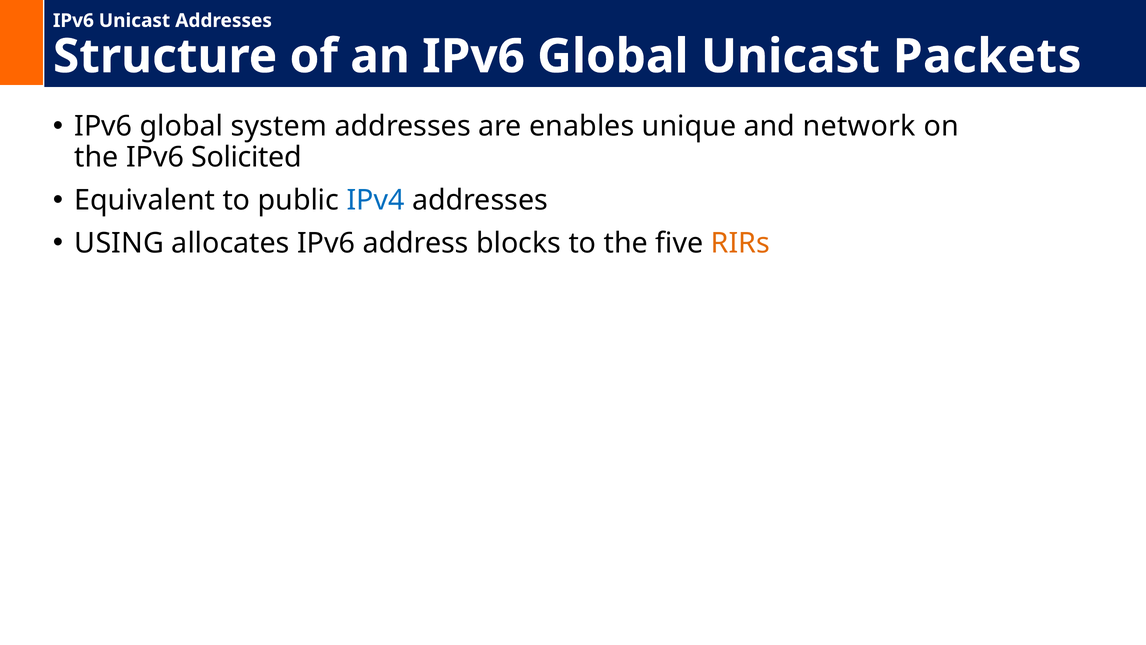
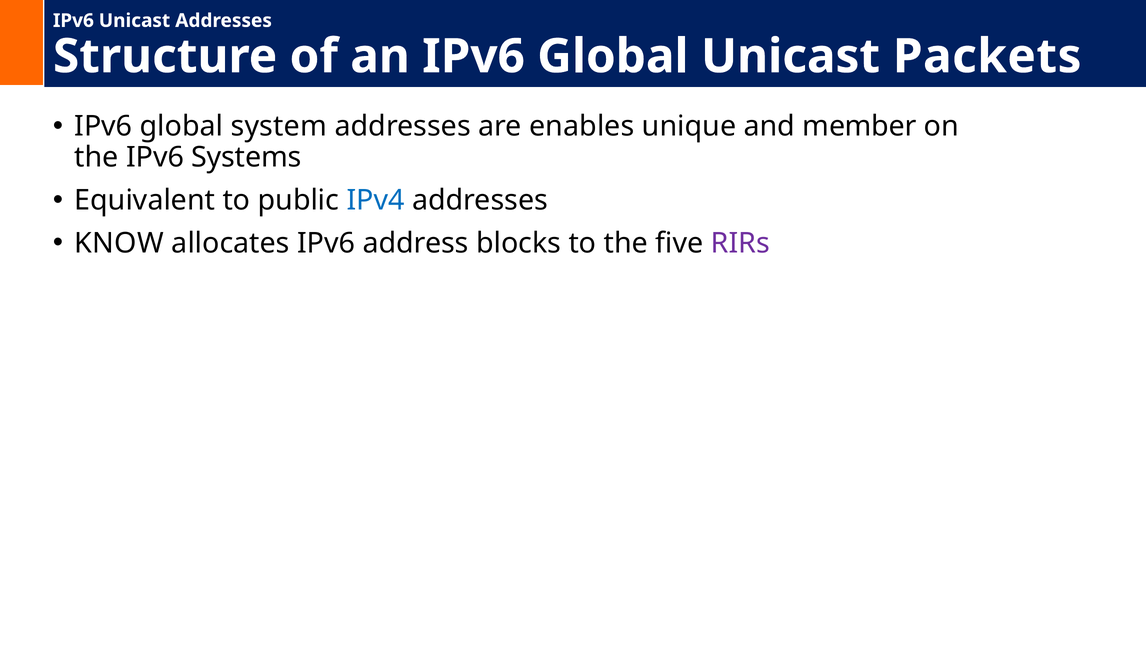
network: network -> member (860, 126)
Solicited: Solicited -> Systems (246, 157)
USING: USING -> KNOW (119, 243)
RIRs colour: orange -> purple (740, 243)
